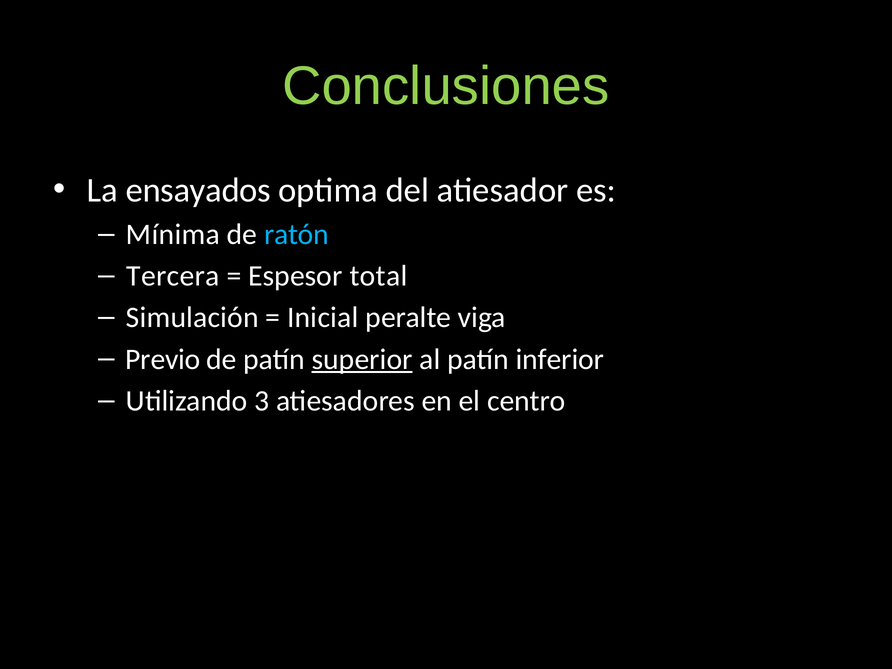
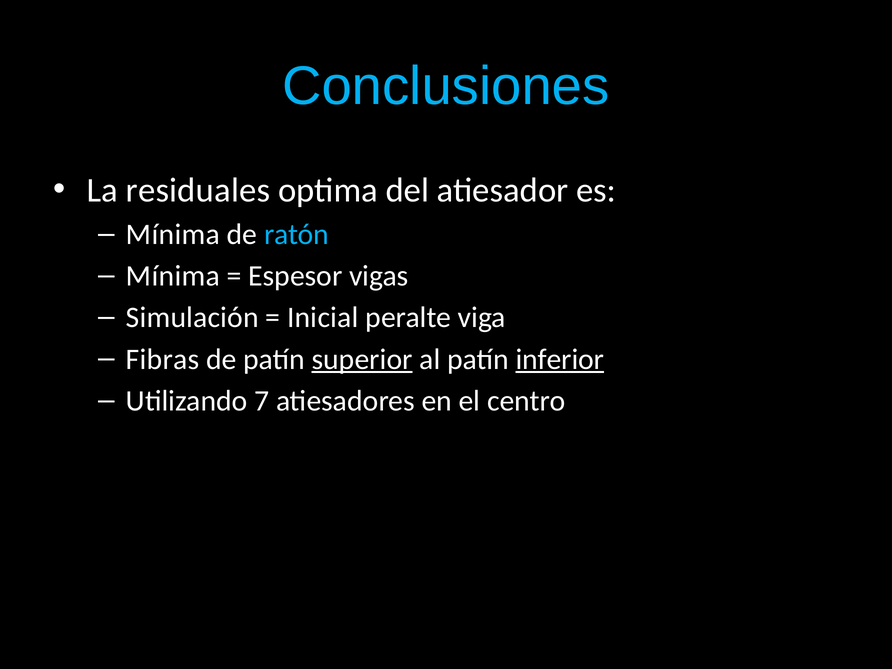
Conclusiones colour: light green -> light blue (446, 86)
ensayados: ensayados -> residuales (198, 190)
Tercera: Tercera -> Mínima (173, 276)
total: total -> vigas (379, 276)
Previo: Previo -> Fibras (163, 359)
inferior underline: none -> present (560, 359)
3: 3 -> 7 (262, 401)
